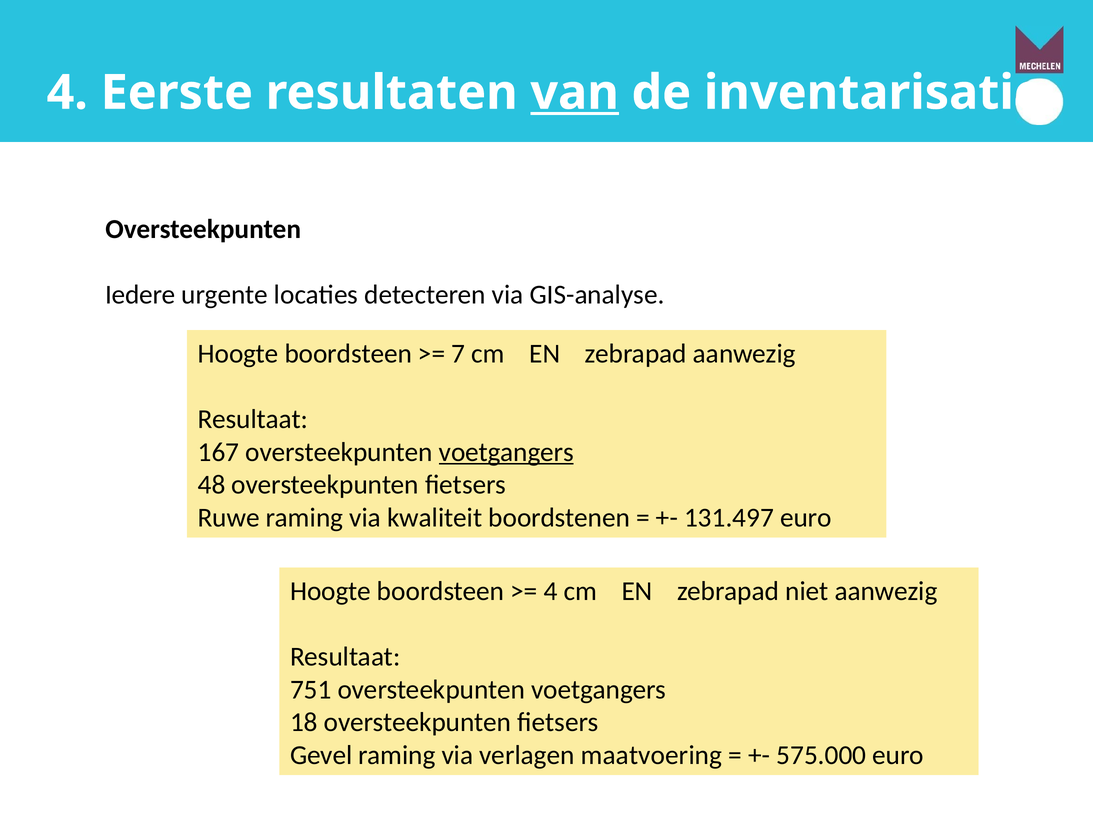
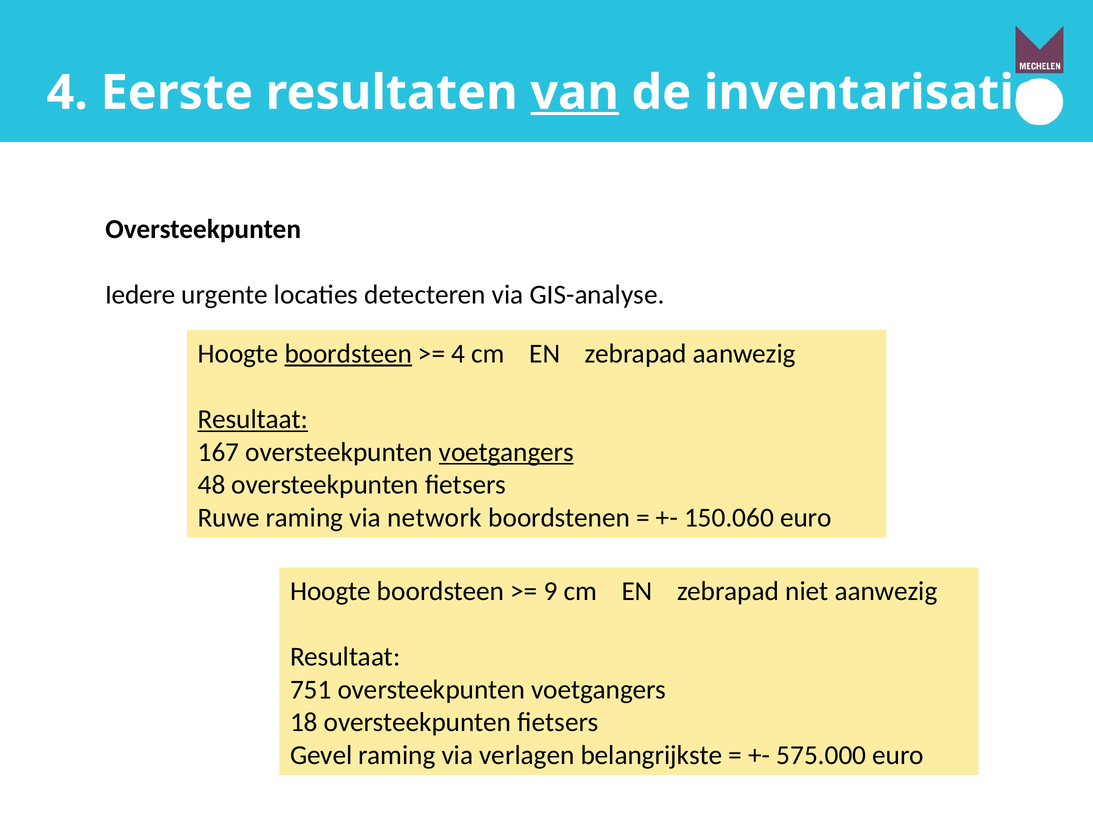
boordsteen underline: none -> present (348, 354)
7: 7 -> 4 (458, 354)
Resultaat underline: none -> present (253, 419)
kwaliteit: kwaliteit -> network (434, 518)
131.497: 131.497 -> 150.060 (729, 518)
4: 4 -> 9 (551, 591)
maatvoering: maatvoering -> belangrijkste (652, 755)
